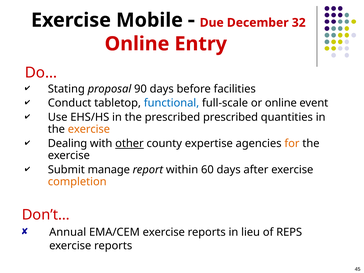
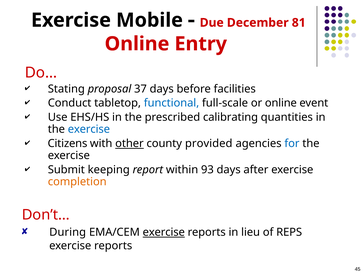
32: 32 -> 81 (299, 23)
90: 90 -> 37 (140, 89)
prescribed prescribed: prescribed -> calibrating (231, 117)
exercise colour: orange -> blue (89, 129)
Dealing: Dealing -> Citizens (67, 144)
expertise: expertise -> provided (209, 144)
for colour: orange -> blue (292, 144)
manage: manage -> keeping (109, 170)
60: 60 -> 93 (207, 170)
Annual: Annual -> During (68, 232)
exercise underline: none -> present (164, 232)
